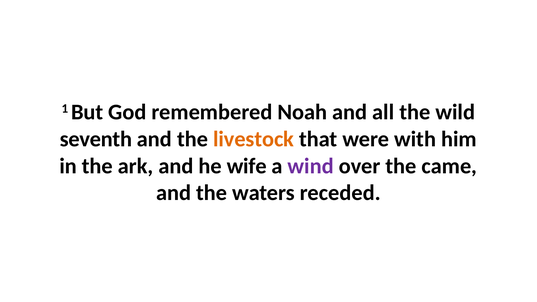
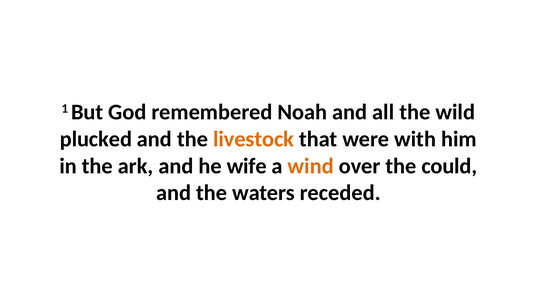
seventh: seventh -> plucked (96, 139)
wind colour: purple -> orange (311, 166)
came: came -> could (449, 166)
